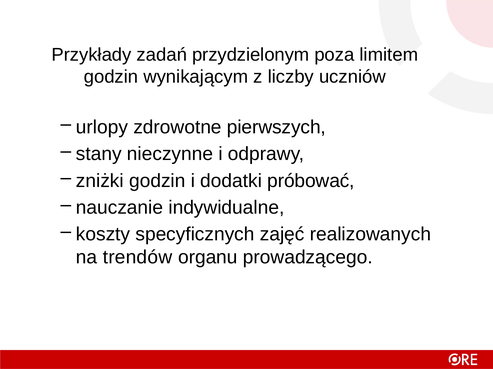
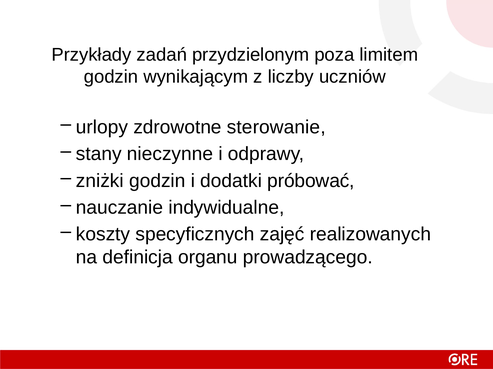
pierwszych: pierwszych -> sterowanie (276, 127)
trendów: trendów -> definicja (138, 258)
